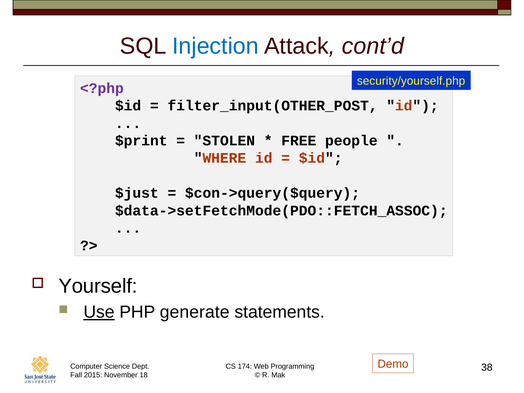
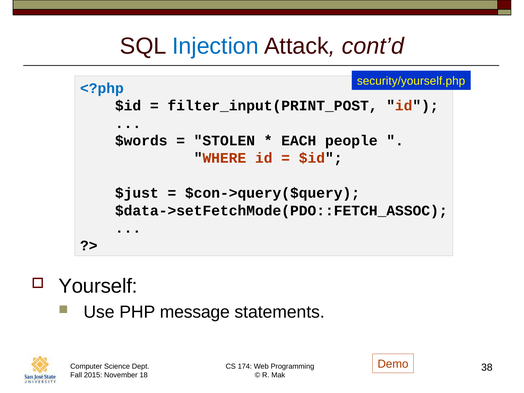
<?php colour: purple -> blue (102, 88)
filter_input(OTHER_POST: filter_input(OTHER_POST -> filter_input(PRINT_POST (273, 106)
$print: $print -> $words (141, 141)
FREE: FREE -> EACH (299, 141)
Use underline: present -> none (99, 312)
generate: generate -> message (195, 312)
